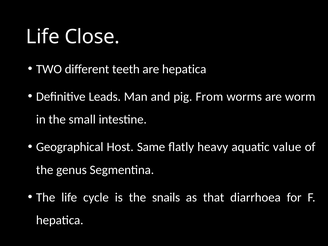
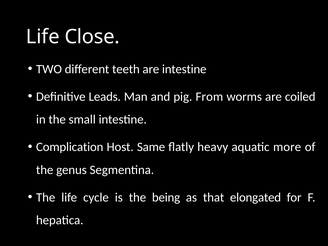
are hepatica: hepatica -> intestine (184, 69)
worm: worm -> coiled (300, 97)
Geographical: Geographical -> Complication (70, 147)
value: value -> more (287, 147)
snails: snails -> being (166, 197)
diarrhoea: diarrhoea -> elongated (256, 197)
